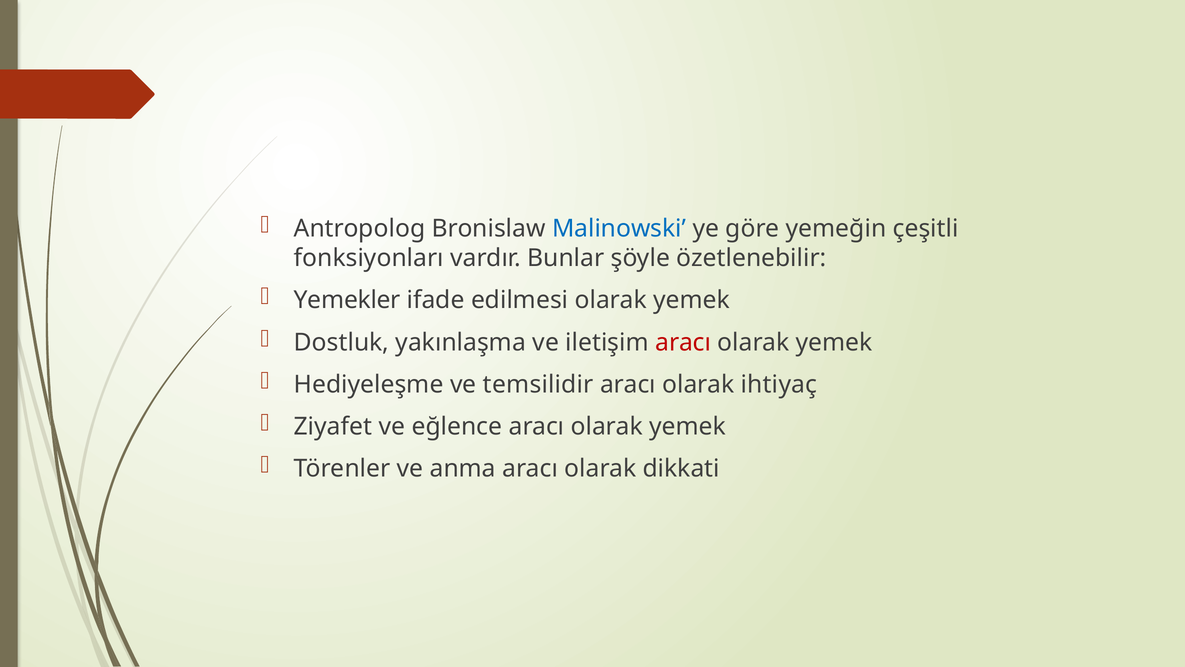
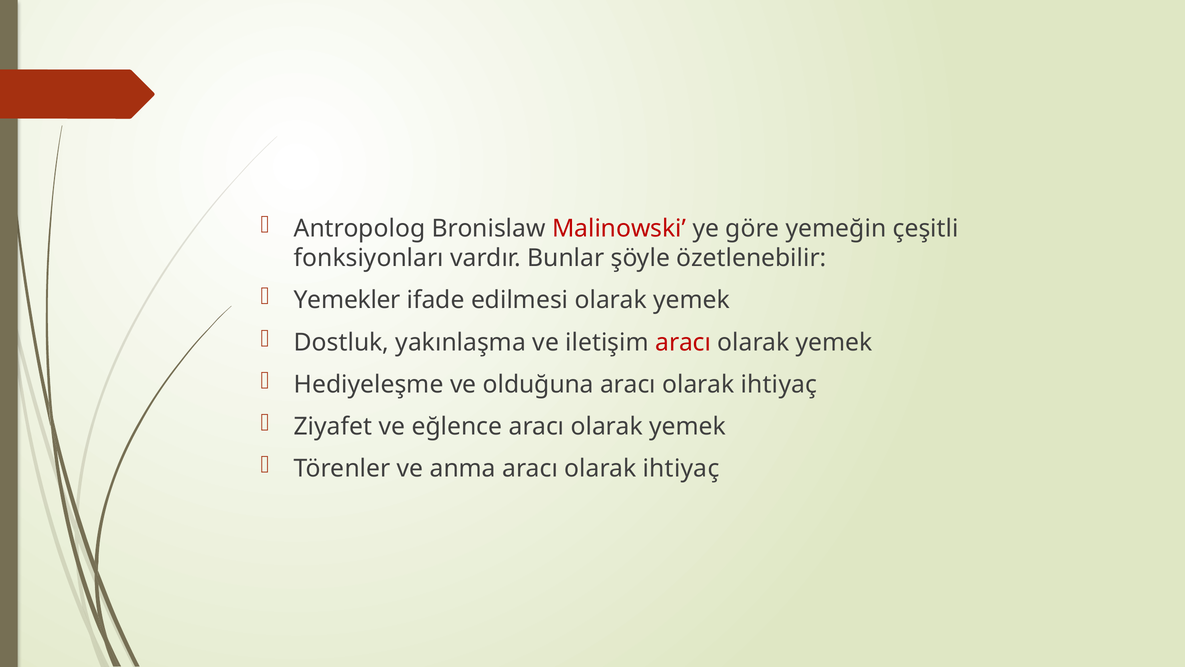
Malinowski colour: blue -> red (619, 228)
temsilidir: temsilidir -> olduğuna (538, 384)
anma aracı olarak dikkati: dikkati -> ihtiyaç (681, 468)
